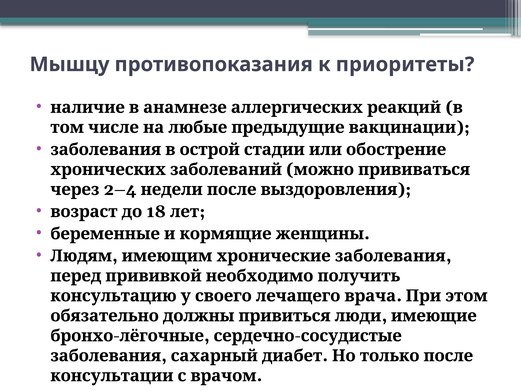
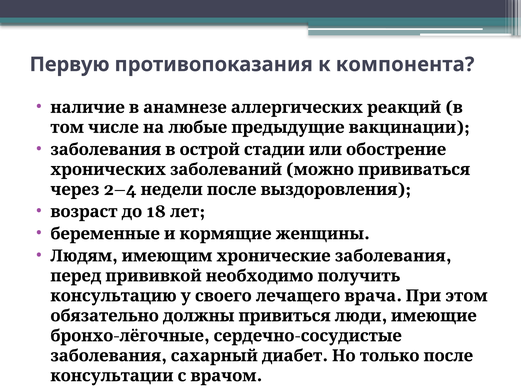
Мышцу: Мышцу -> Первую (70, 64)
приоритеты: приоритеты -> компонента (405, 64)
